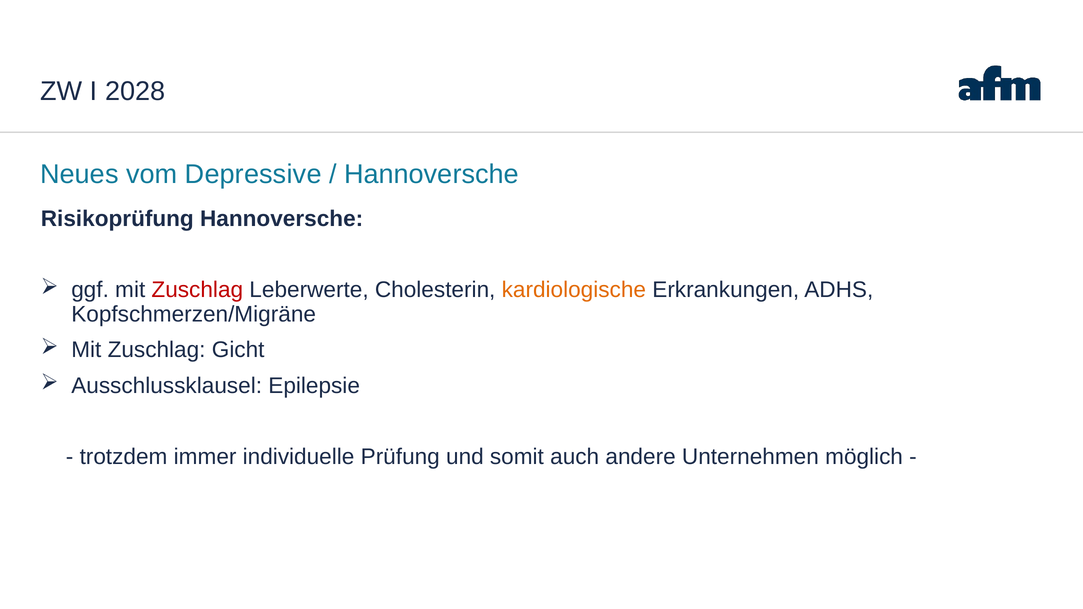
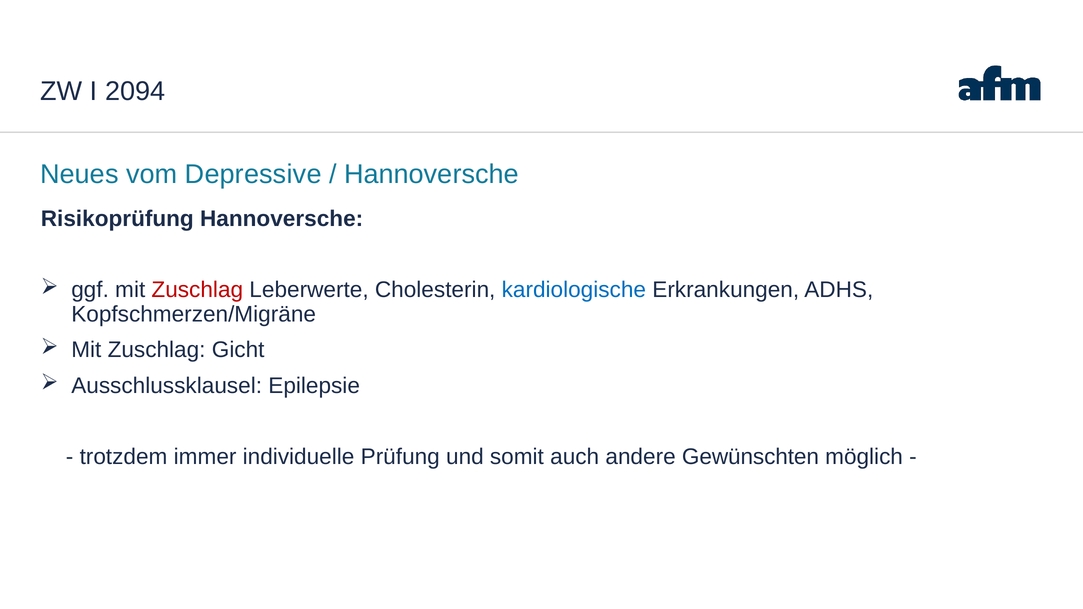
2028: 2028 -> 2094 (135, 92)
kardiologische colour: orange -> blue (574, 290)
Unternehmen: Unternehmen -> Gewünschten (750, 457)
